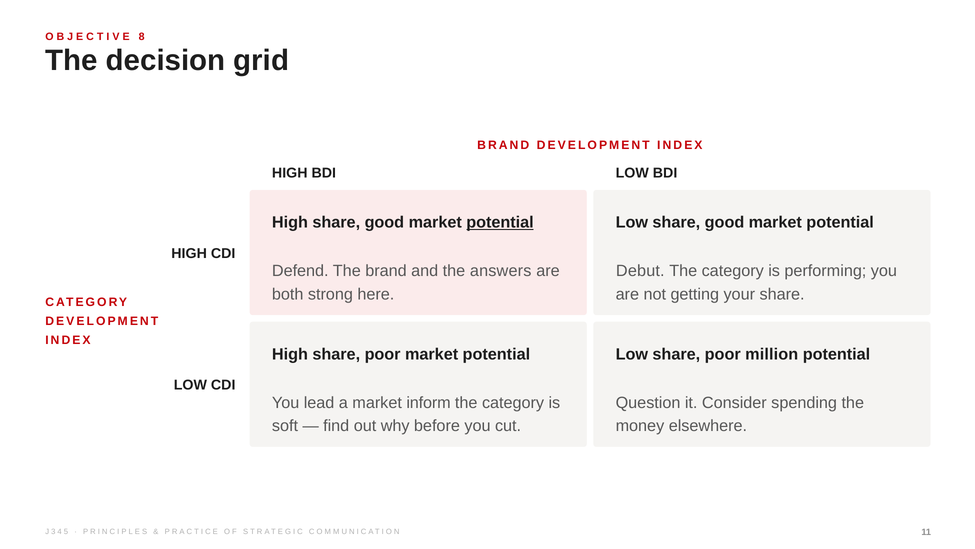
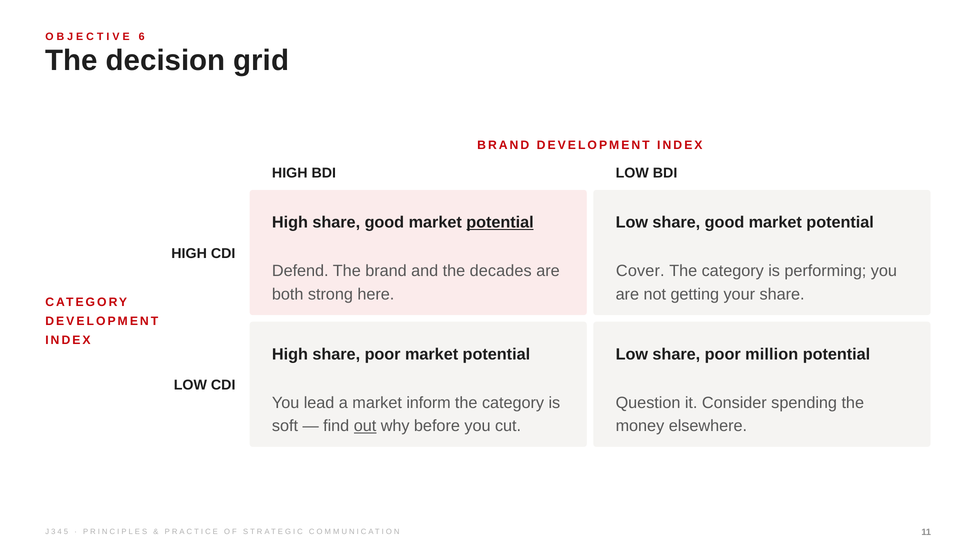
8: 8 -> 6 (142, 37)
answers: answers -> decades (501, 271)
Debut: Debut -> Cover (640, 271)
out underline: none -> present (365, 426)
